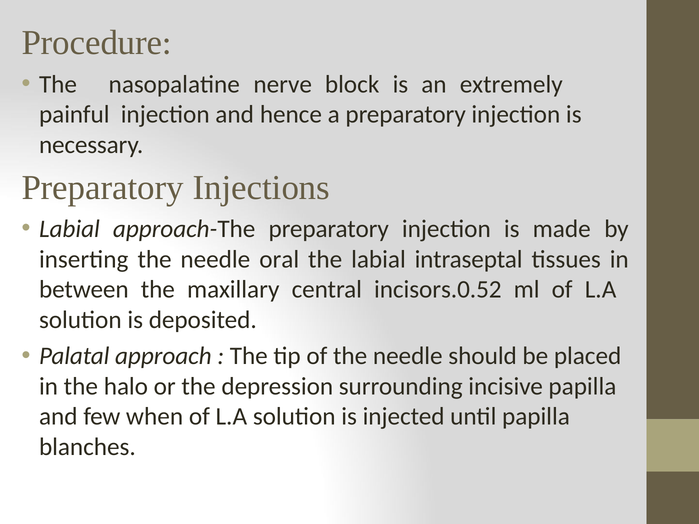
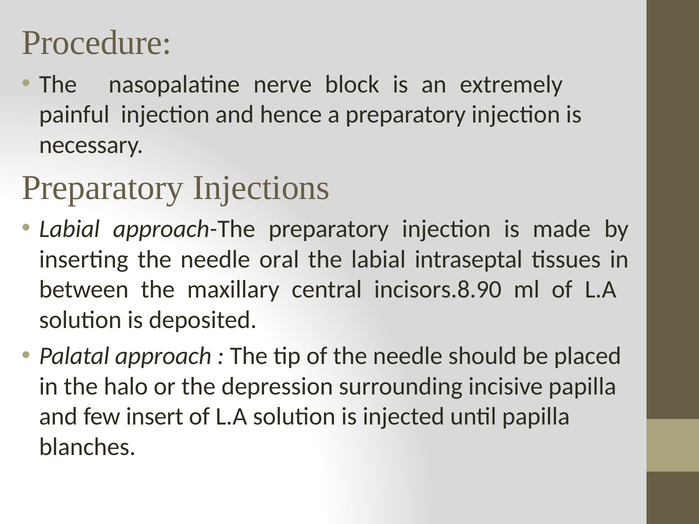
incisors.0.52: incisors.0.52 -> incisors.8.90 (438, 290)
when: when -> insert (155, 417)
